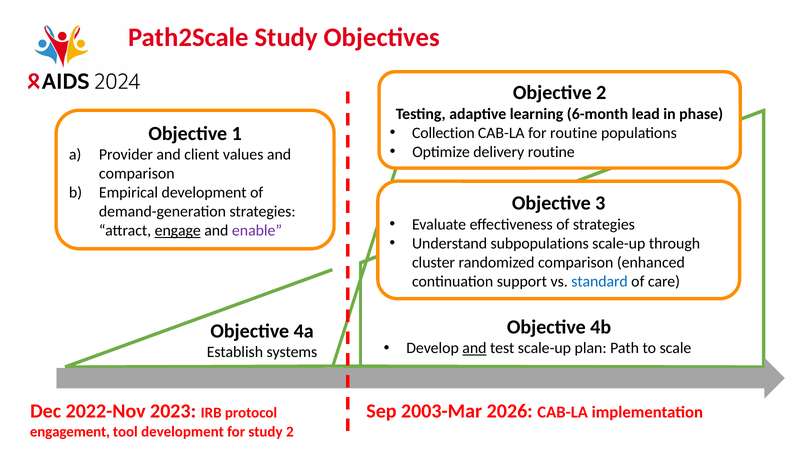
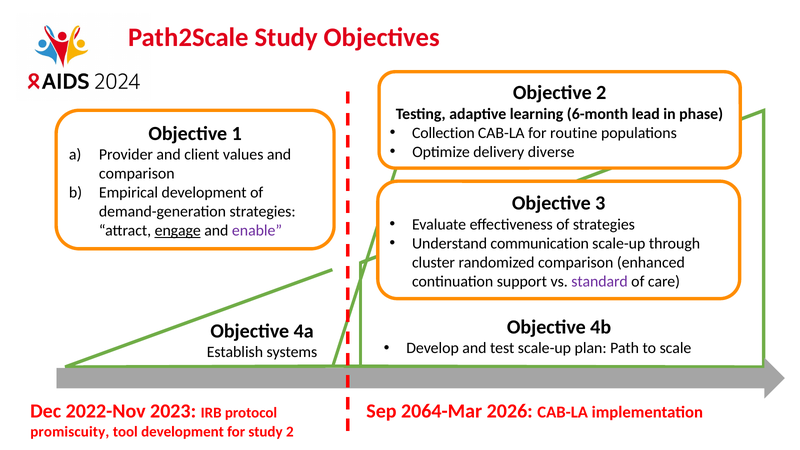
delivery routine: routine -> diverse (551, 152)
subpopulations: subpopulations -> communication (540, 244)
standard colour: blue -> purple (600, 282)
and underline: present -> none (474, 348)
2003-Mar: 2003-Mar -> 2064-Mar (442, 411)
engagement: engagement -> promiscuity (70, 432)
